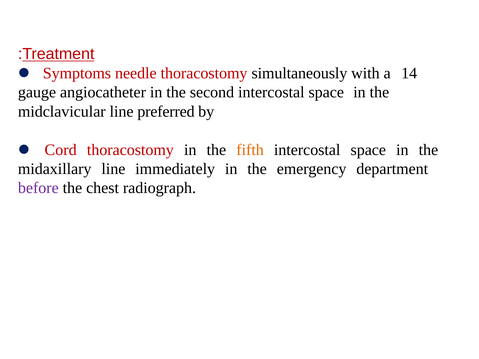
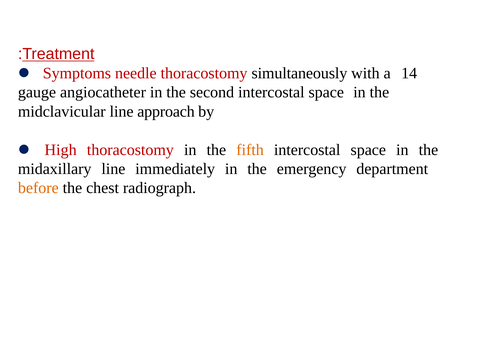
preferred: preferred -> approach (166, 112)
Cord: Cord -> High (61, 150)
before colour: purple -> orange (38, 188)
